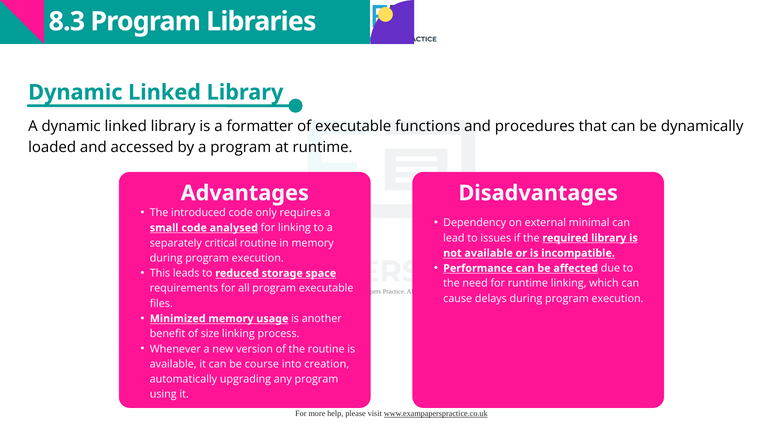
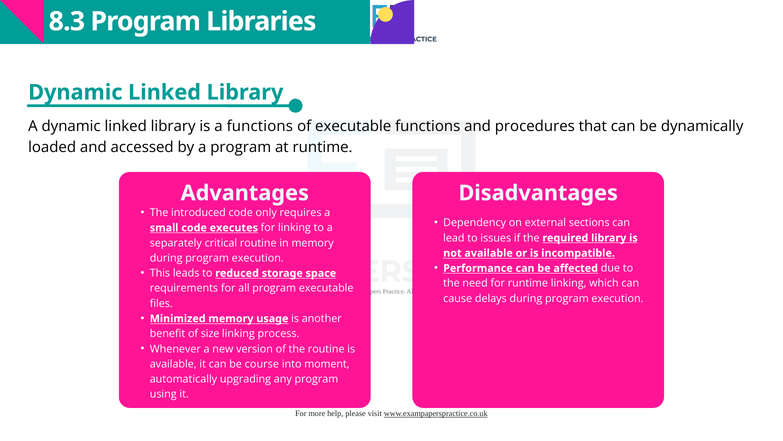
a formatter: formatter -> functions (260, 126)
minimal: minimal -> sections (589, 223)
analysed: analysed -> executes (234, 228)
creation: creation -> moment (327, 364)
